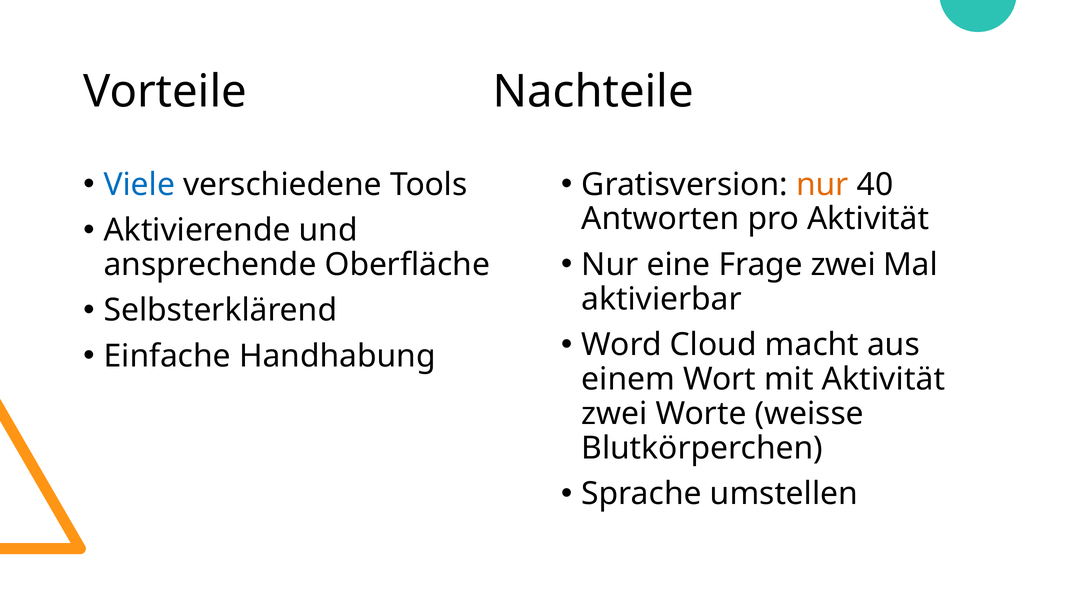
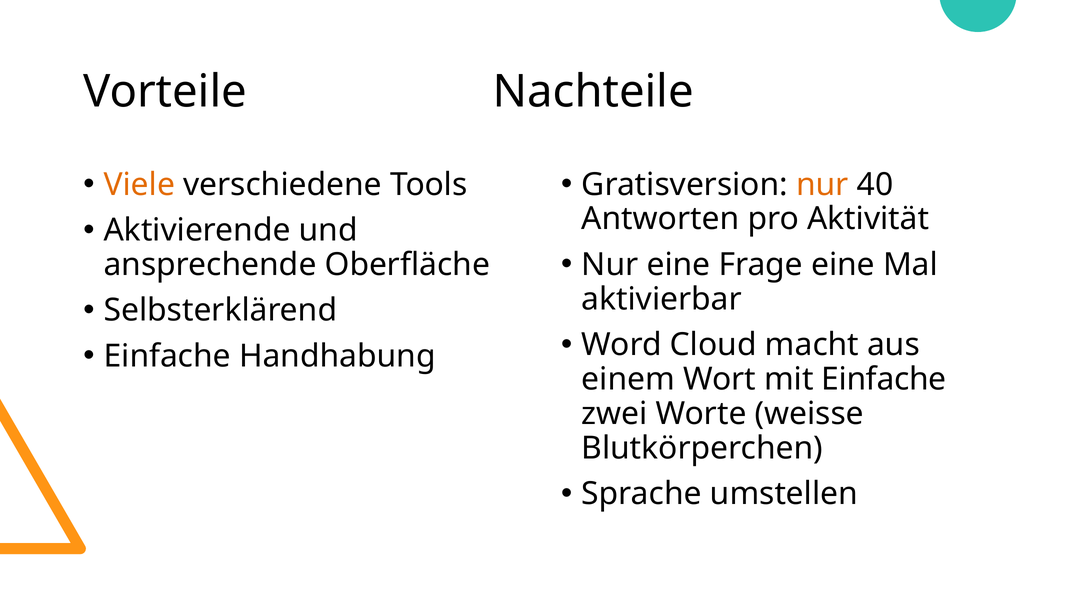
Viele colour: blue -> orange (139, 185)
Frage zwei: zwei -> eine (843, 265)
mit Aktivität: Aktivität -> Einfache (884, 379)
